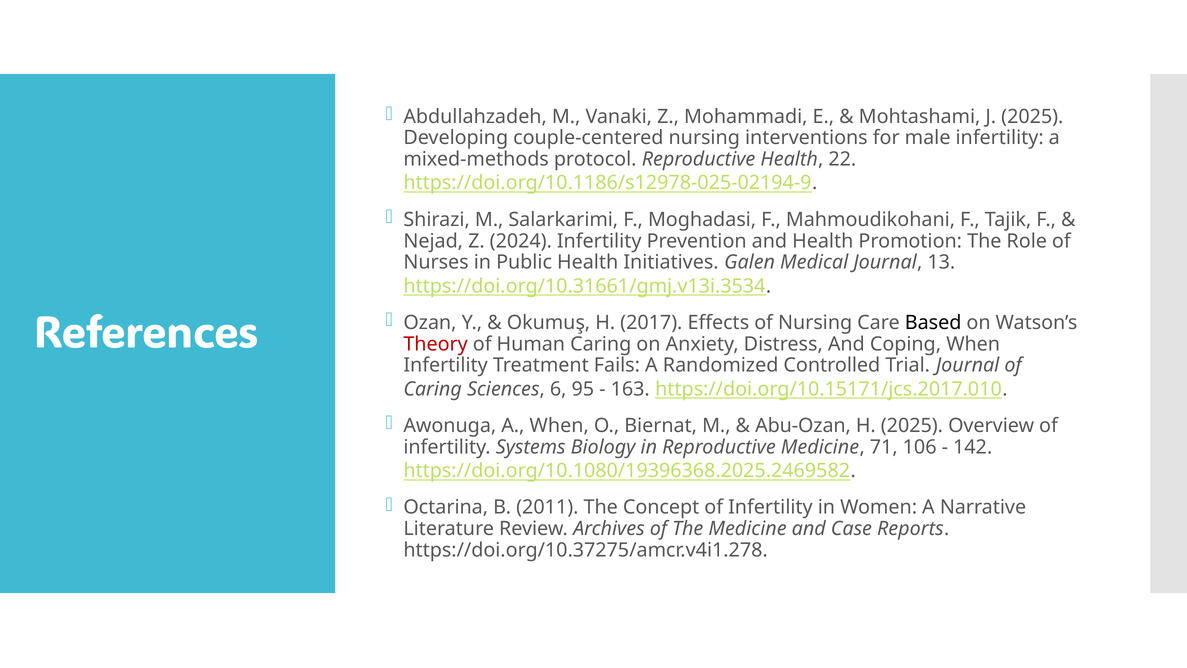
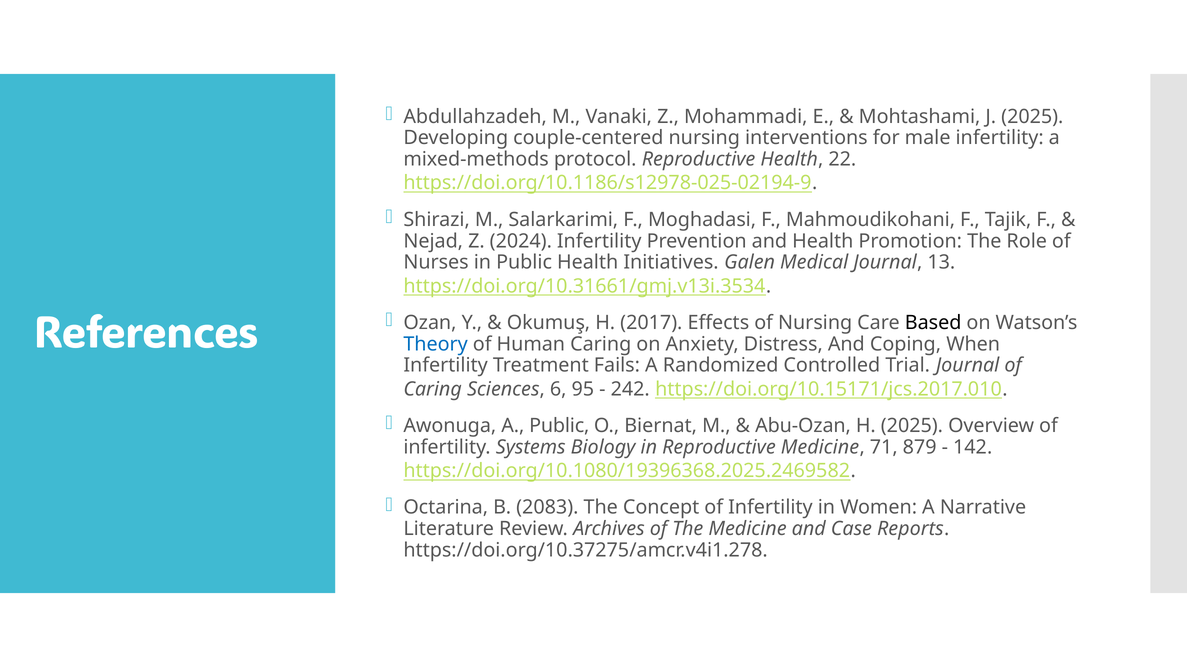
Theory colour: red -> blue (436, 344)
163: 163 -> 242 (630, 389)
A When: When -> Public (559, 426)
106: 106 -> 879 (920, 447)
2011: 2011 -> 2083 (547, 507)
